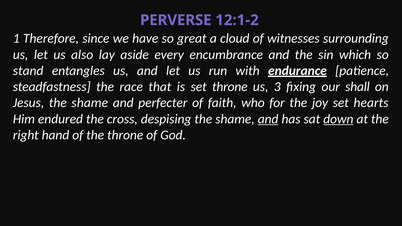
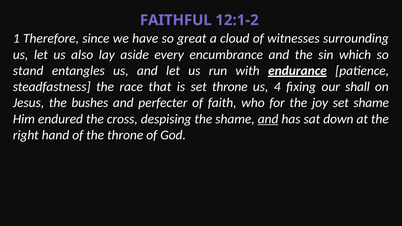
PERVERSE: PERVERSE -> FAITHFUL (176, 20)
3: 3 -> 4 (277, 87)
Jesus the shame: shame -> bushes (90, 103)
set hearts: hearts -> shame (371, 103)
down underline: present -> none (338, 119)
